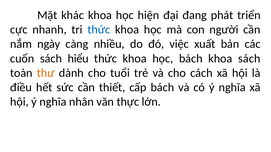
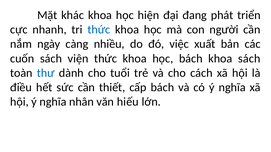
hiểu: hiểu -> viện (78, 59)
thư colour: orange -> blue (46, 73)
thực: thực -> hiếu (128, 102)
